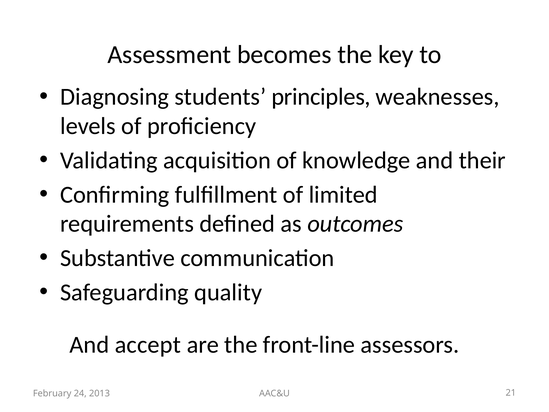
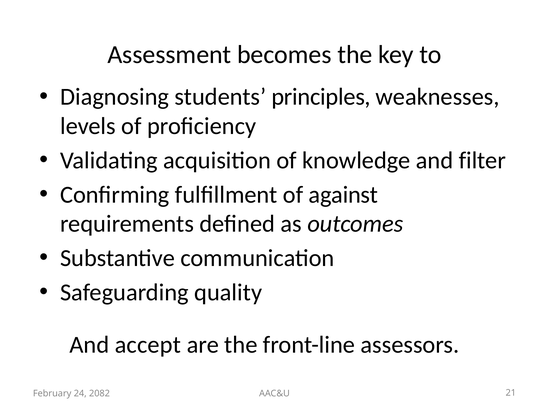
their: their -> filter (482, 160)
limited: limited -> against (343, 194)
2013: 2013 -> 2082 (99, 393)
